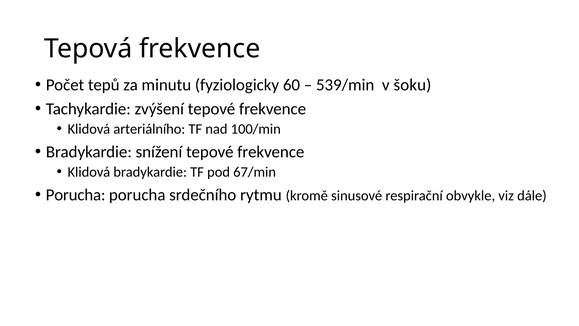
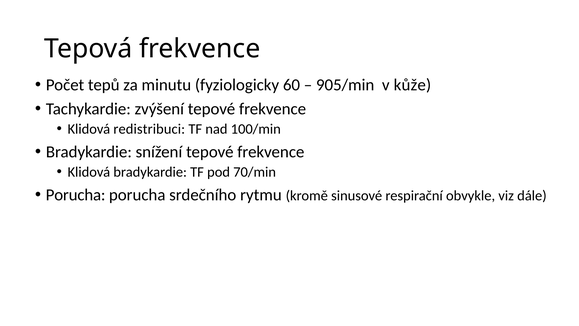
539/min: 539/min -> 905/min (345, 85)
šoku: šoku -> kůže (412, 85)
arteriálního: arteriálního -> redistribuci (149, 129)
67/min: 67/min -> 70/min (255, 172)
